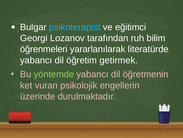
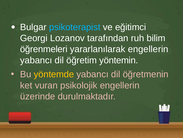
yararlanılarak literatürde: literatürde -> engellerin (148, 49)
getirmek: getirmek -> yöntemin (119, 60)
yöntemde colour: light green -> yellow (54, 74)
